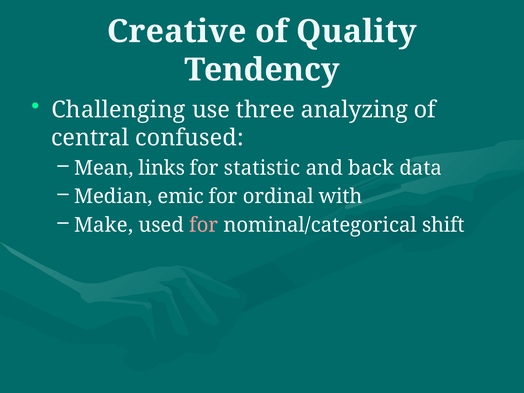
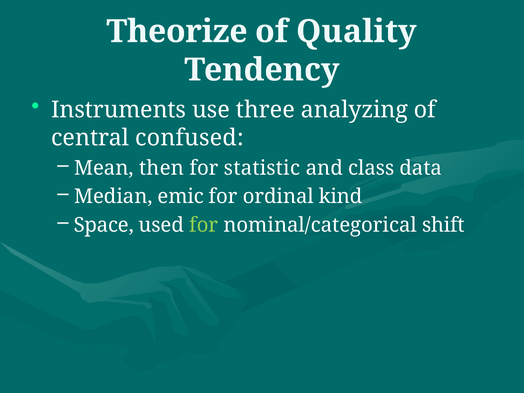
Creative: Creative -> Theorize (177, 32)
Challenging: Challenging -> Instruments (119, 110)
links: links -> then (162, 168)
back: back -> class (371, 168)
with: with -> kind (341, 197)
Make: Make -> Space (104, 225)
for colour: pink -> light green (204, 225)
